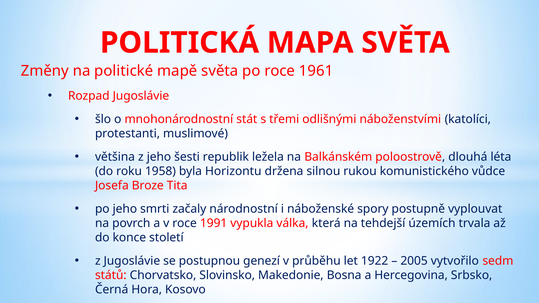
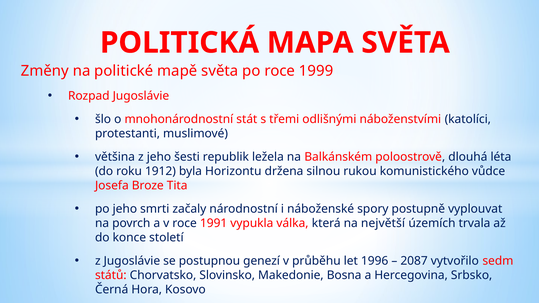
1961: 1961 -> 1999 (316, 71)
1958: 1958 -> 1912 (160, 171)
tehdejší: tehdejší -> největší (383, 223)
1922: 1922 -> 1996 (375, 261)
2005: 2005 -> 2087 (414, 261)
